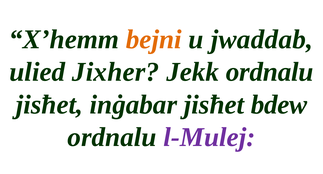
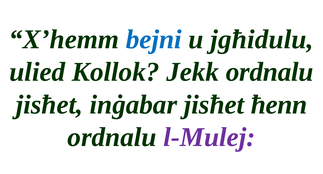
bejni colour: orange -> blue (154, 39)
jwaddab: jwaddab -> jgħidulu (262, 39)
Jixher: Jixher -> Kollok (116, 72)
bdew: bdew -> ħenn (279, 105)
